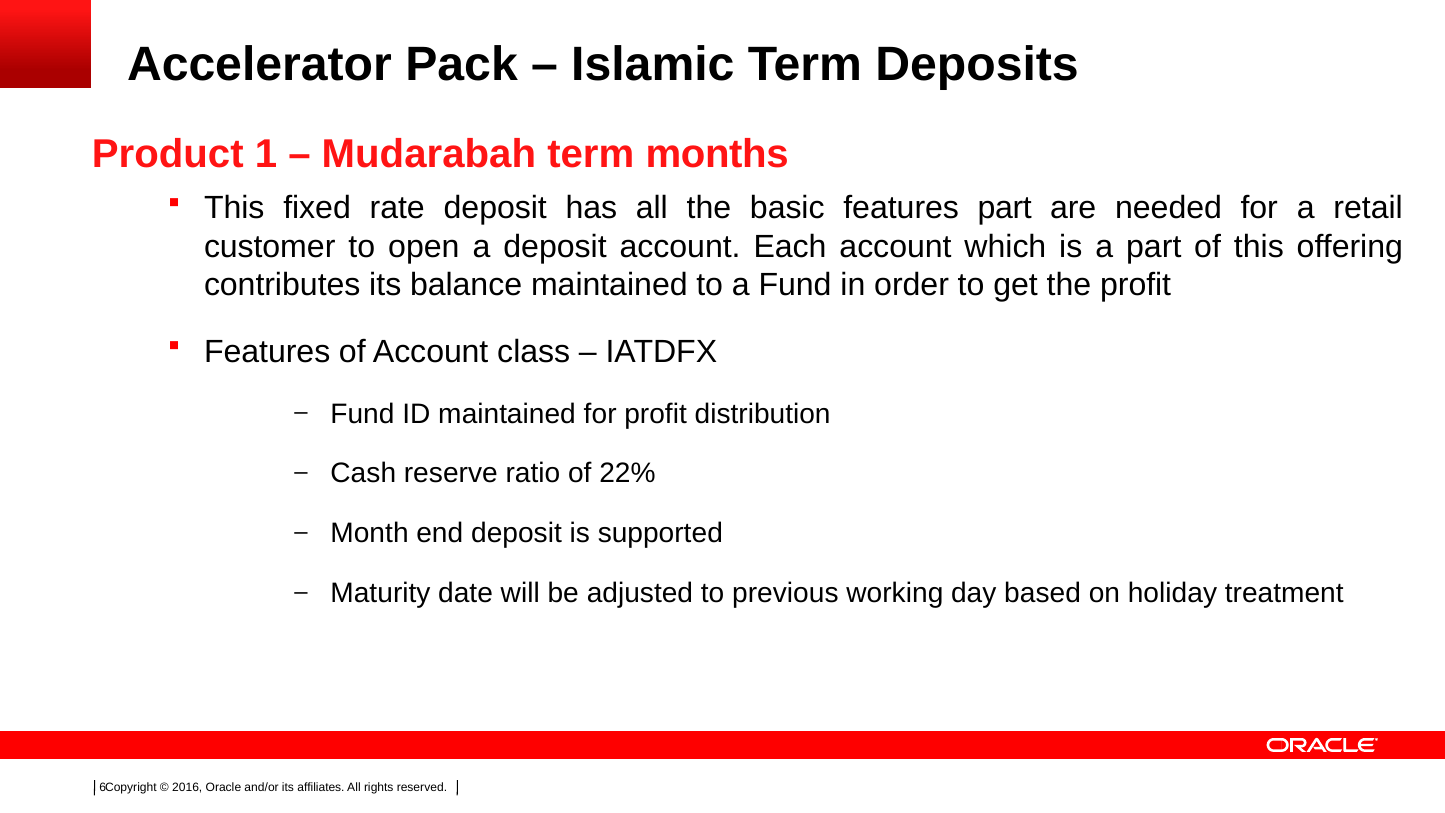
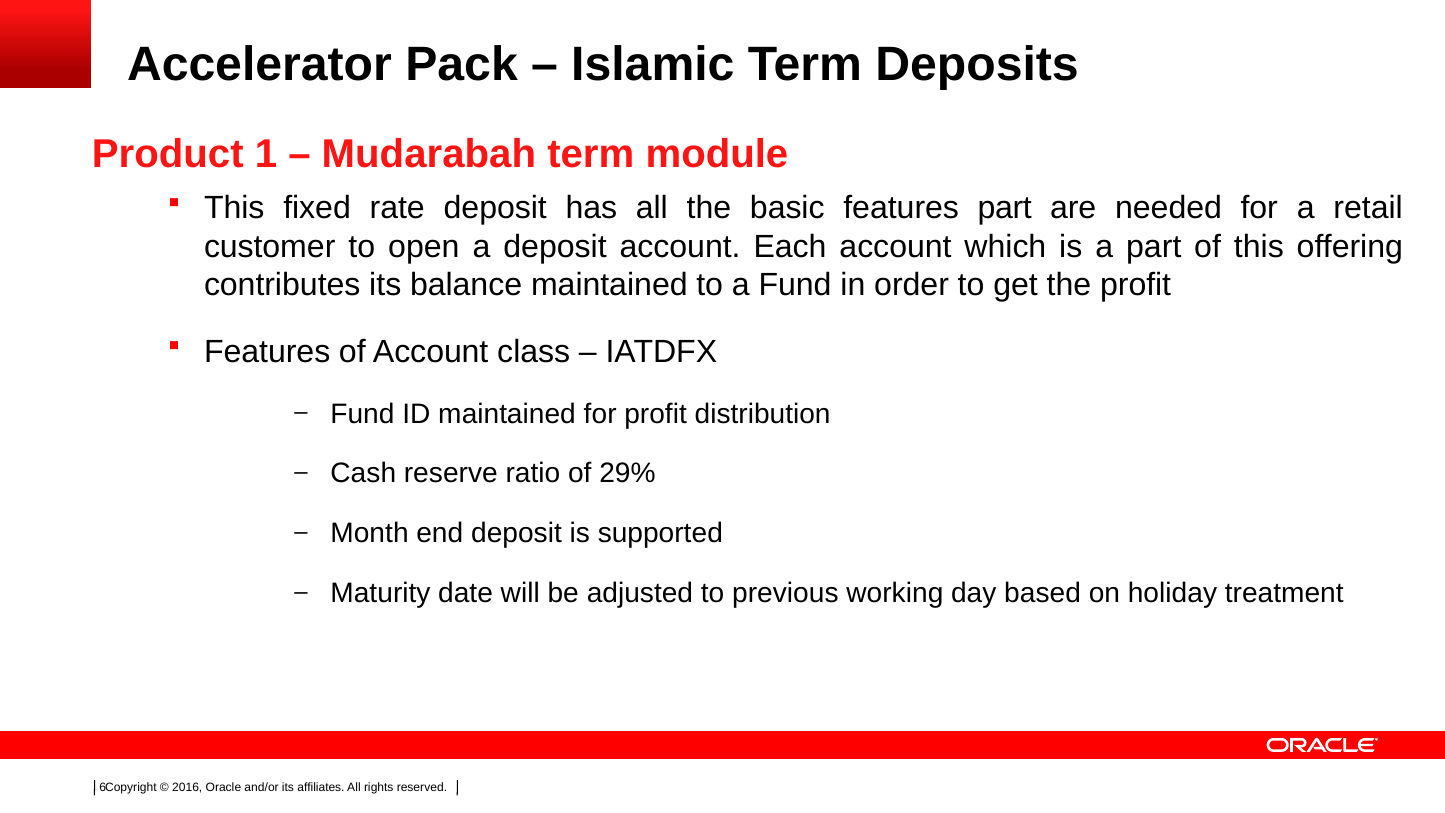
months: months -> module (717, 154)
22%: 22% -> 29% (627, 473)
